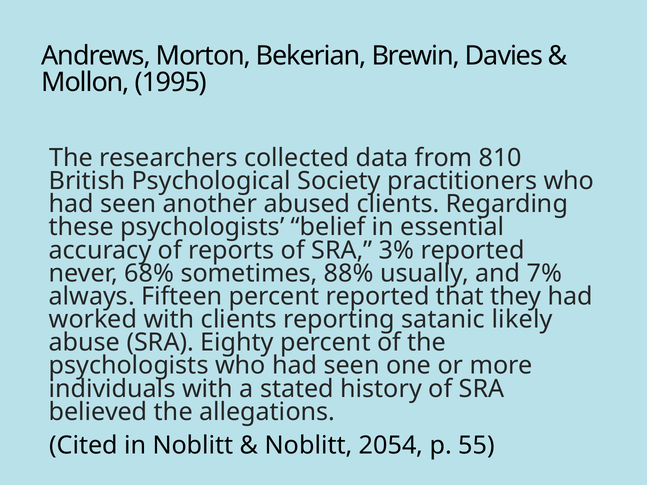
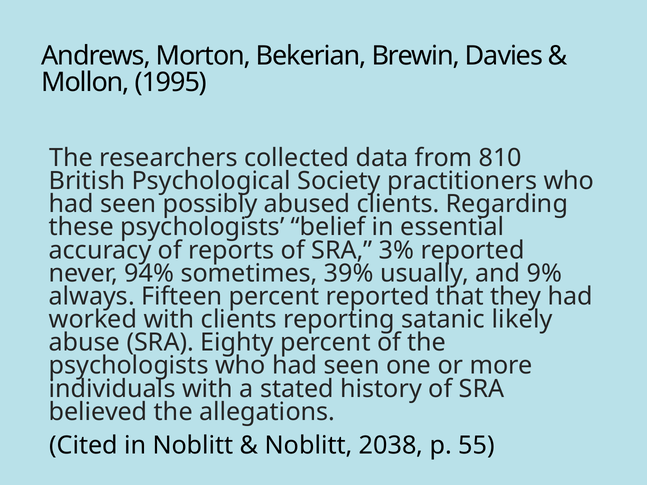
another: another -> possibly (210, 204)
68%: 68% -> 94% (149, 273)
88%: 88% -> 39% (349, 273)
7%: 7% -> 9% (545, 273)
2054: 2054 -> 2038 (391, 446)
